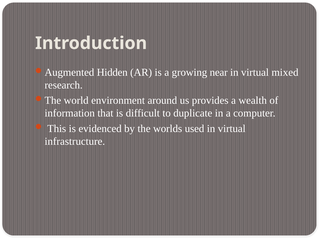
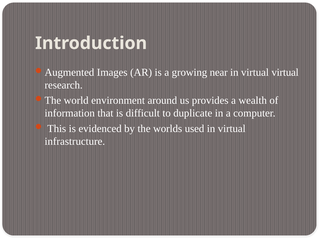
Hidden: Hidden -> Images (112, 73)
virtual mixed: mixed -> virtual (285, 73)
